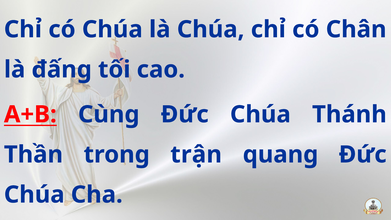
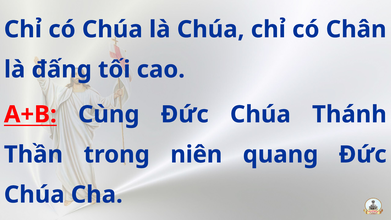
trận: trận -> niên (196, 155)
